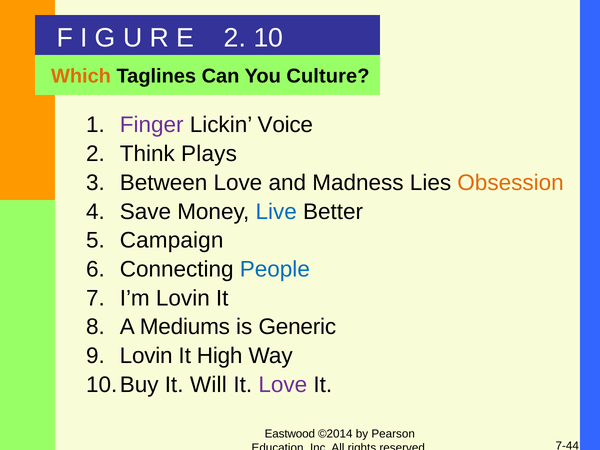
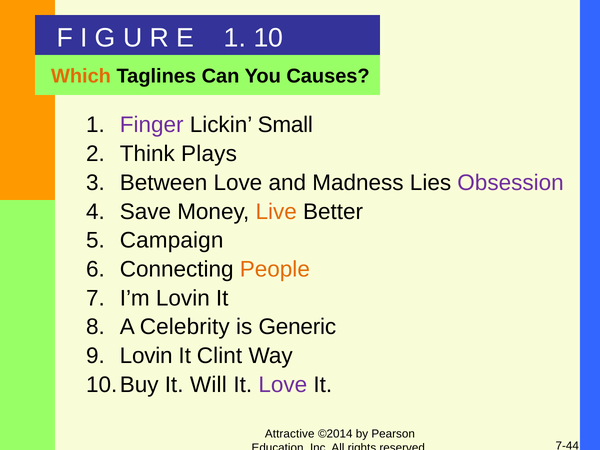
E 2: 2 -> 1 (235, 38)
Culture: Culture -> Causes (328, 76)
Voice: Voice -> Small (285, 125)
Obsession colour: orange -> purple (511, 183)
Live colour: blue -> orange (276, 212)
People colour: blue -> orange (275, 269)
Mediums: Mediums -> Celebrity (185, 327)
High: High -> Clint (220, 356)
Eastwood: Eastwood -> Attractive (290, 434)
